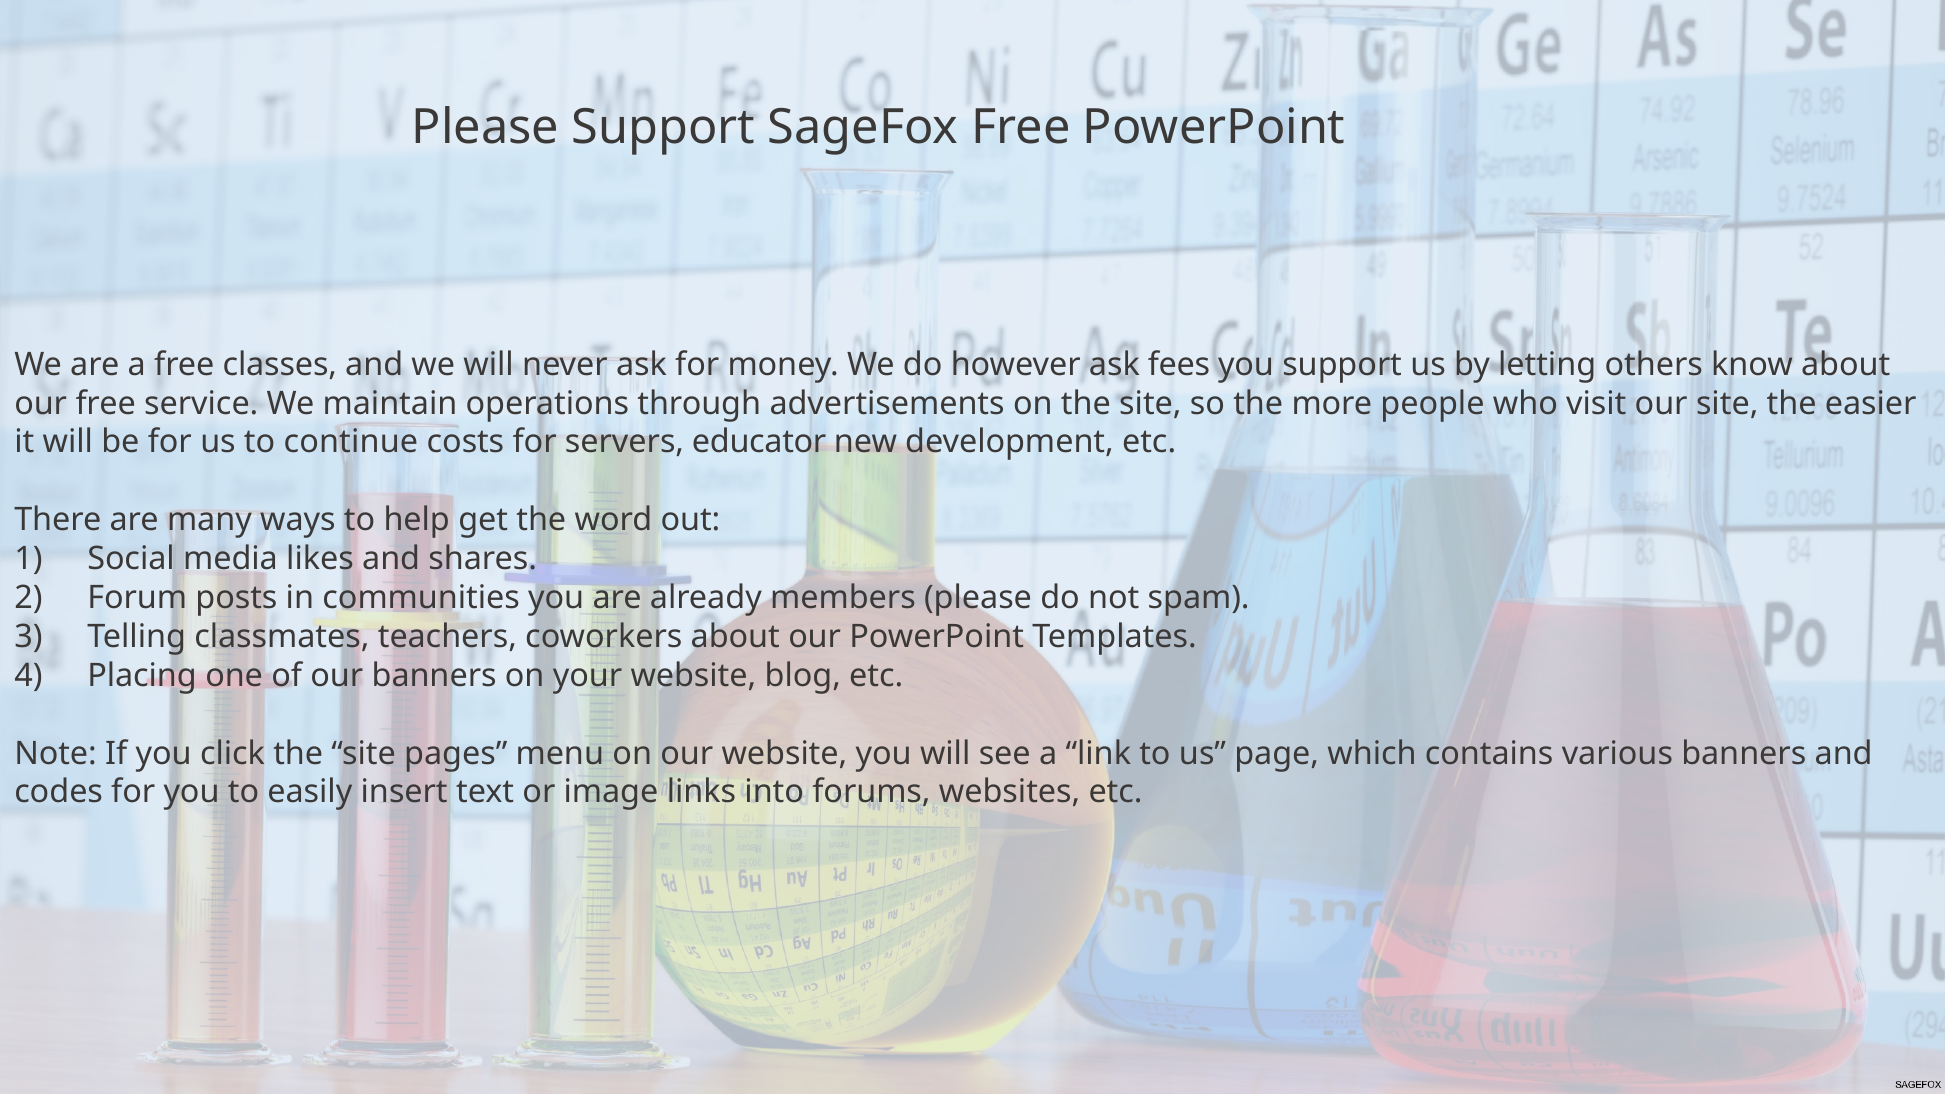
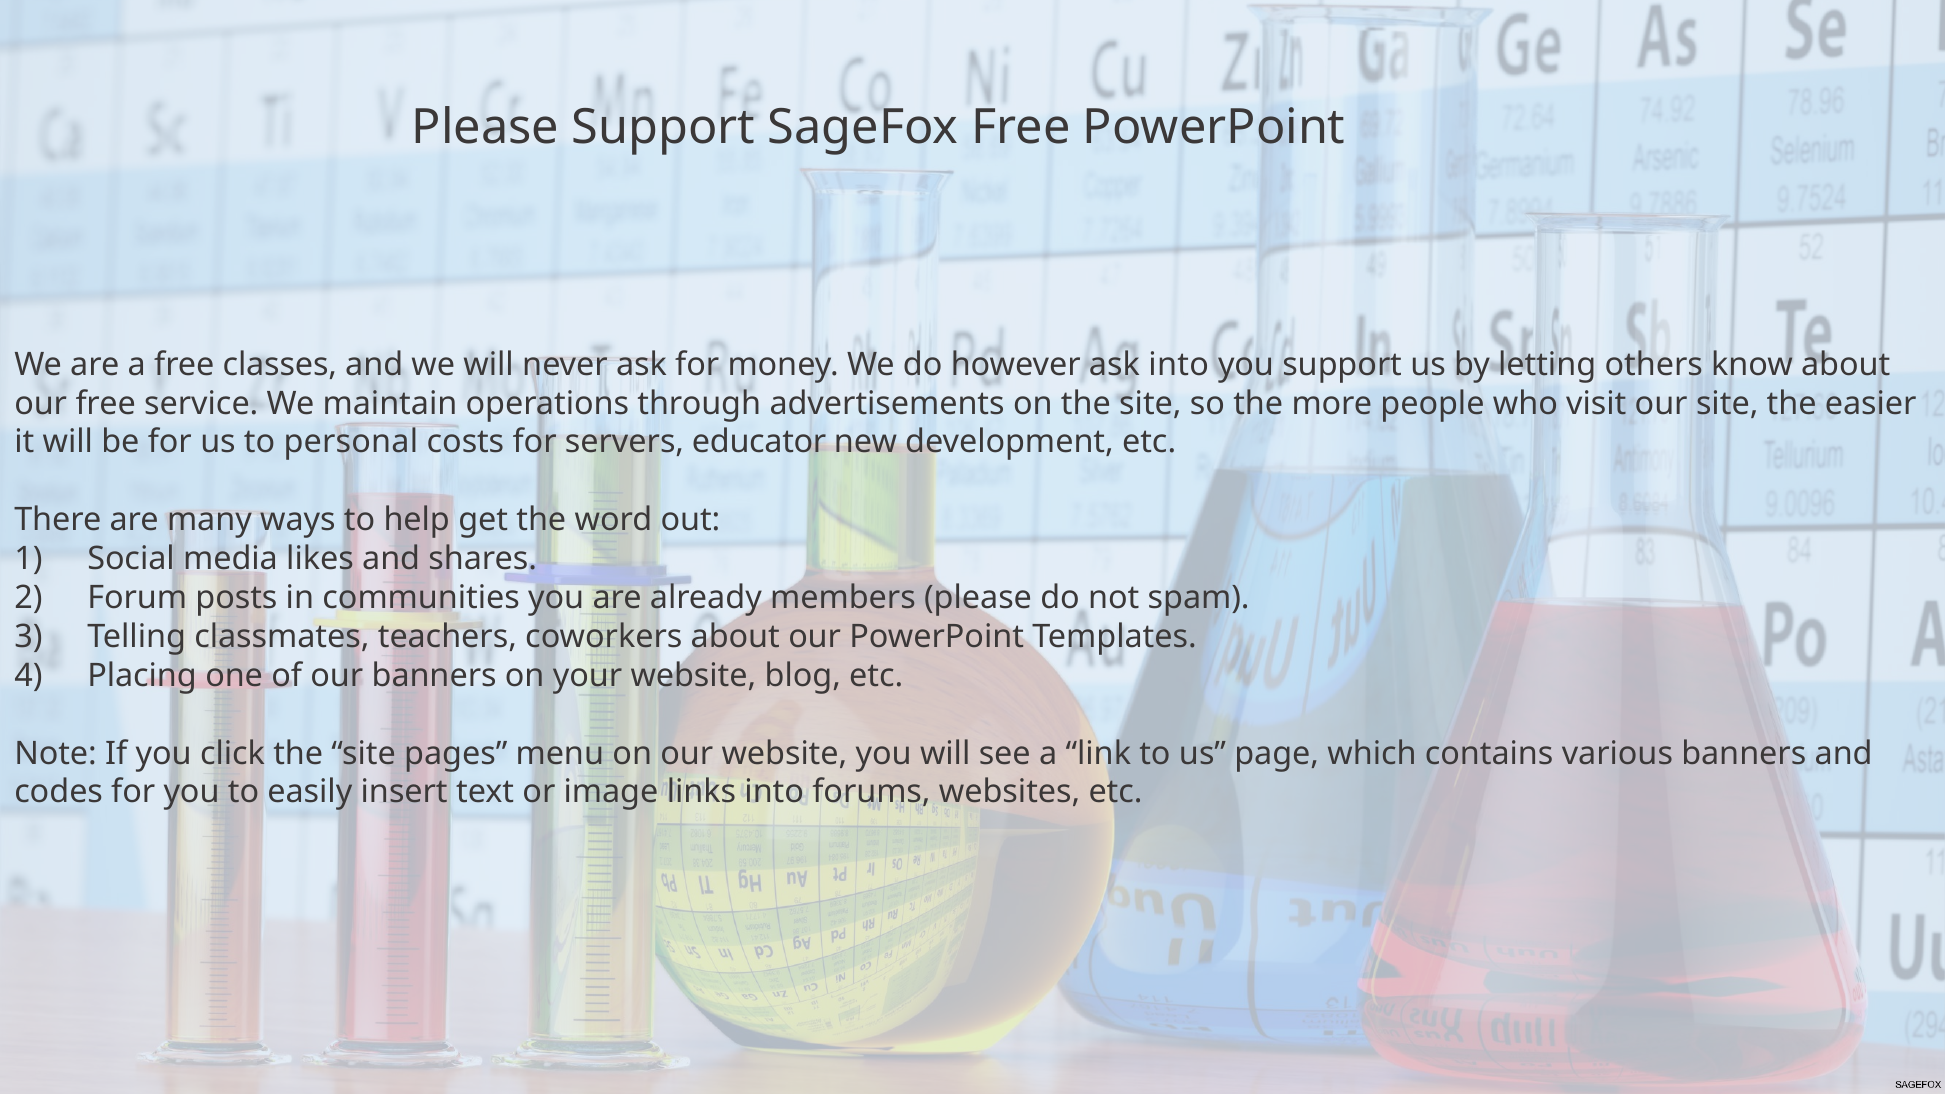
ask fees: fees -> into (1179, 365)
continue: continue -> personal (351, 442)
